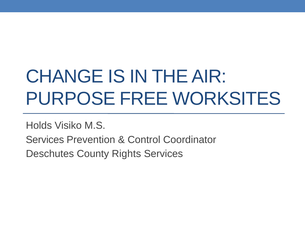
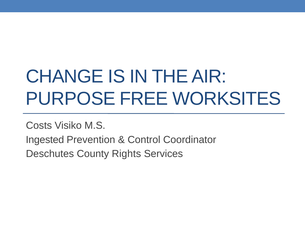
Holds: Holds -> Costs (39, 125)
Services: Services -> Ingested (45, 139)
